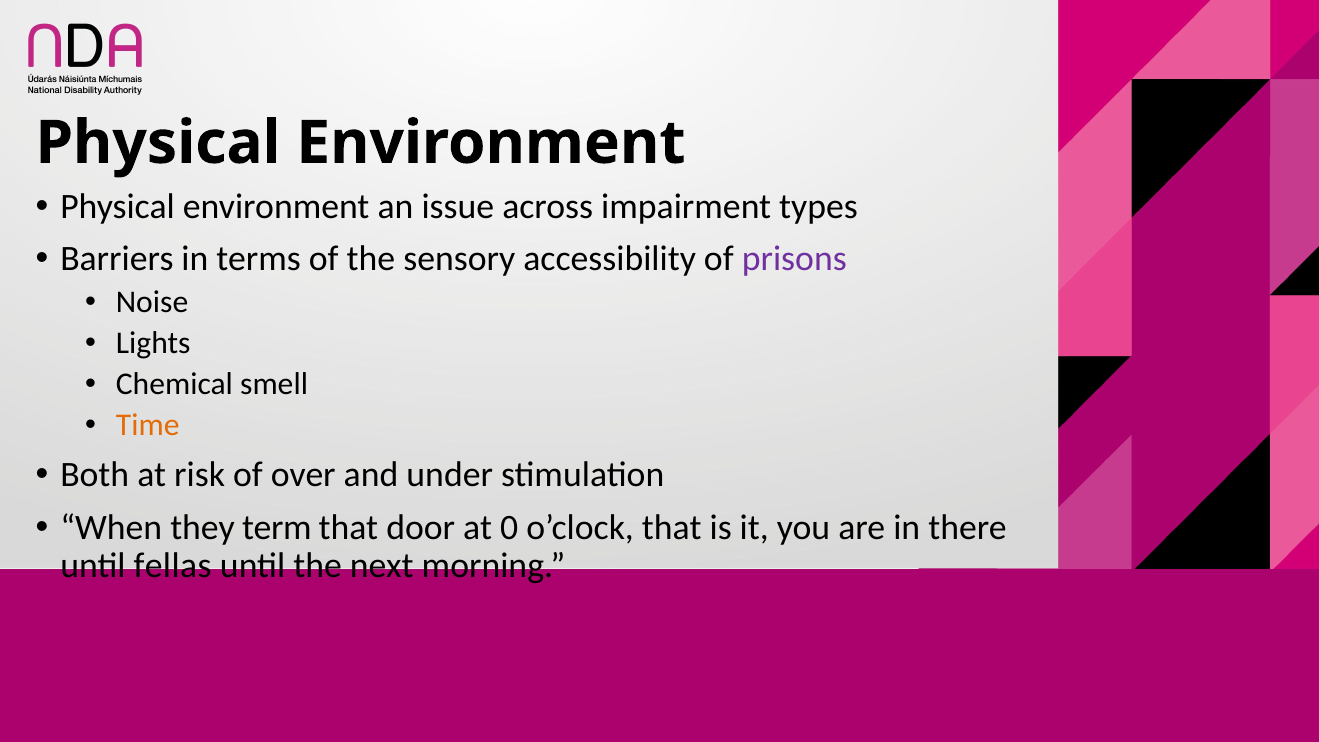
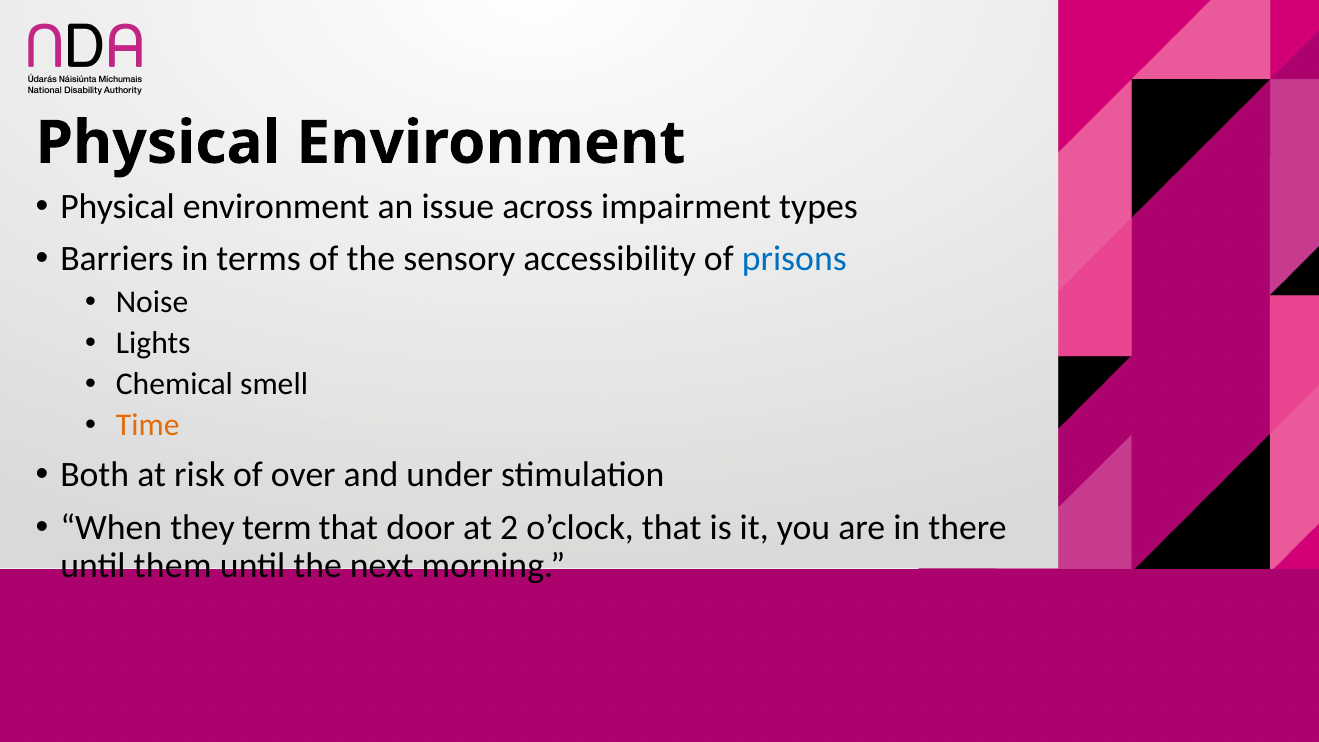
prisons colour: purple -> blue (794, 259)
0: 0 -> 2 (509, 527)
fellas: fellas -> them (173, 566)
